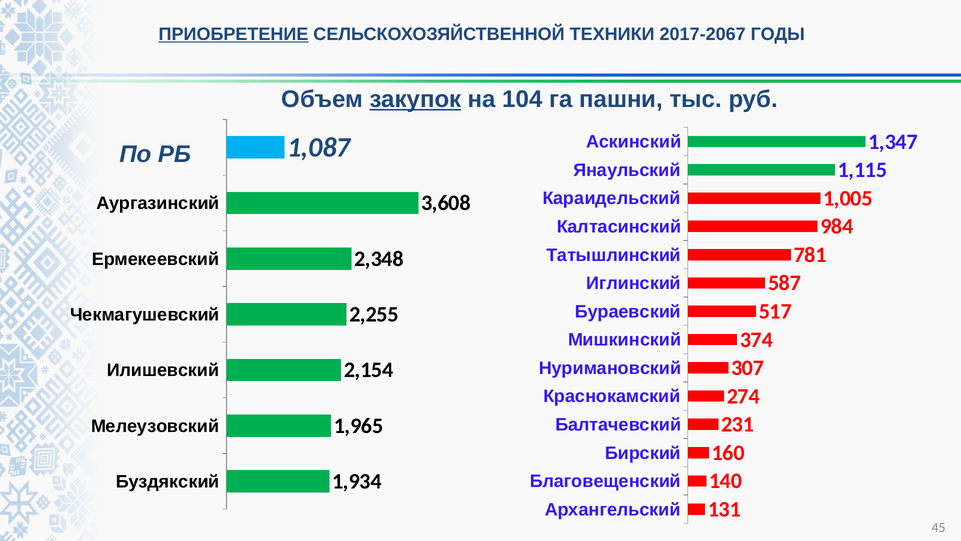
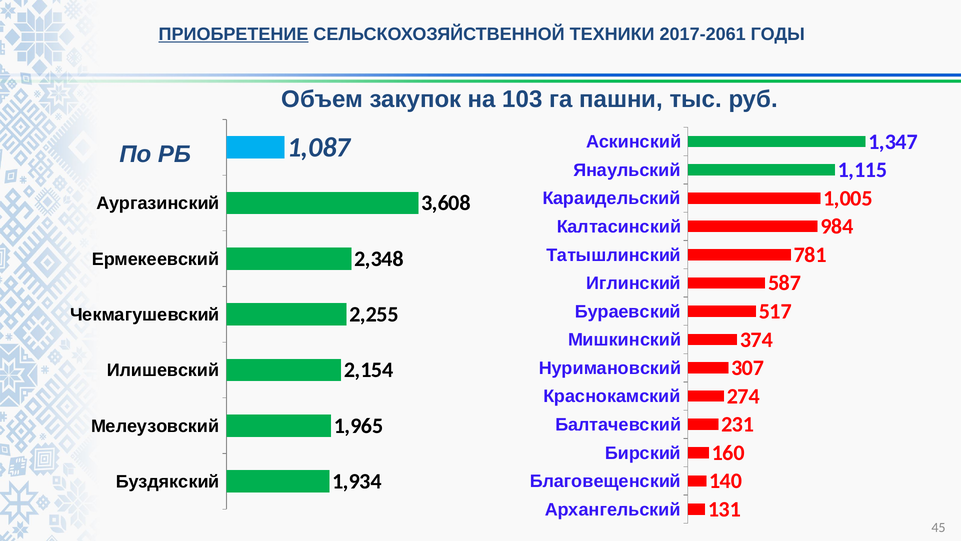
2017-2067: 2017-2067 -> 2017-2061 (703, 34)
закупок underline: present -> none (415, 99)
104: 104 -> 103 (522, 99)
